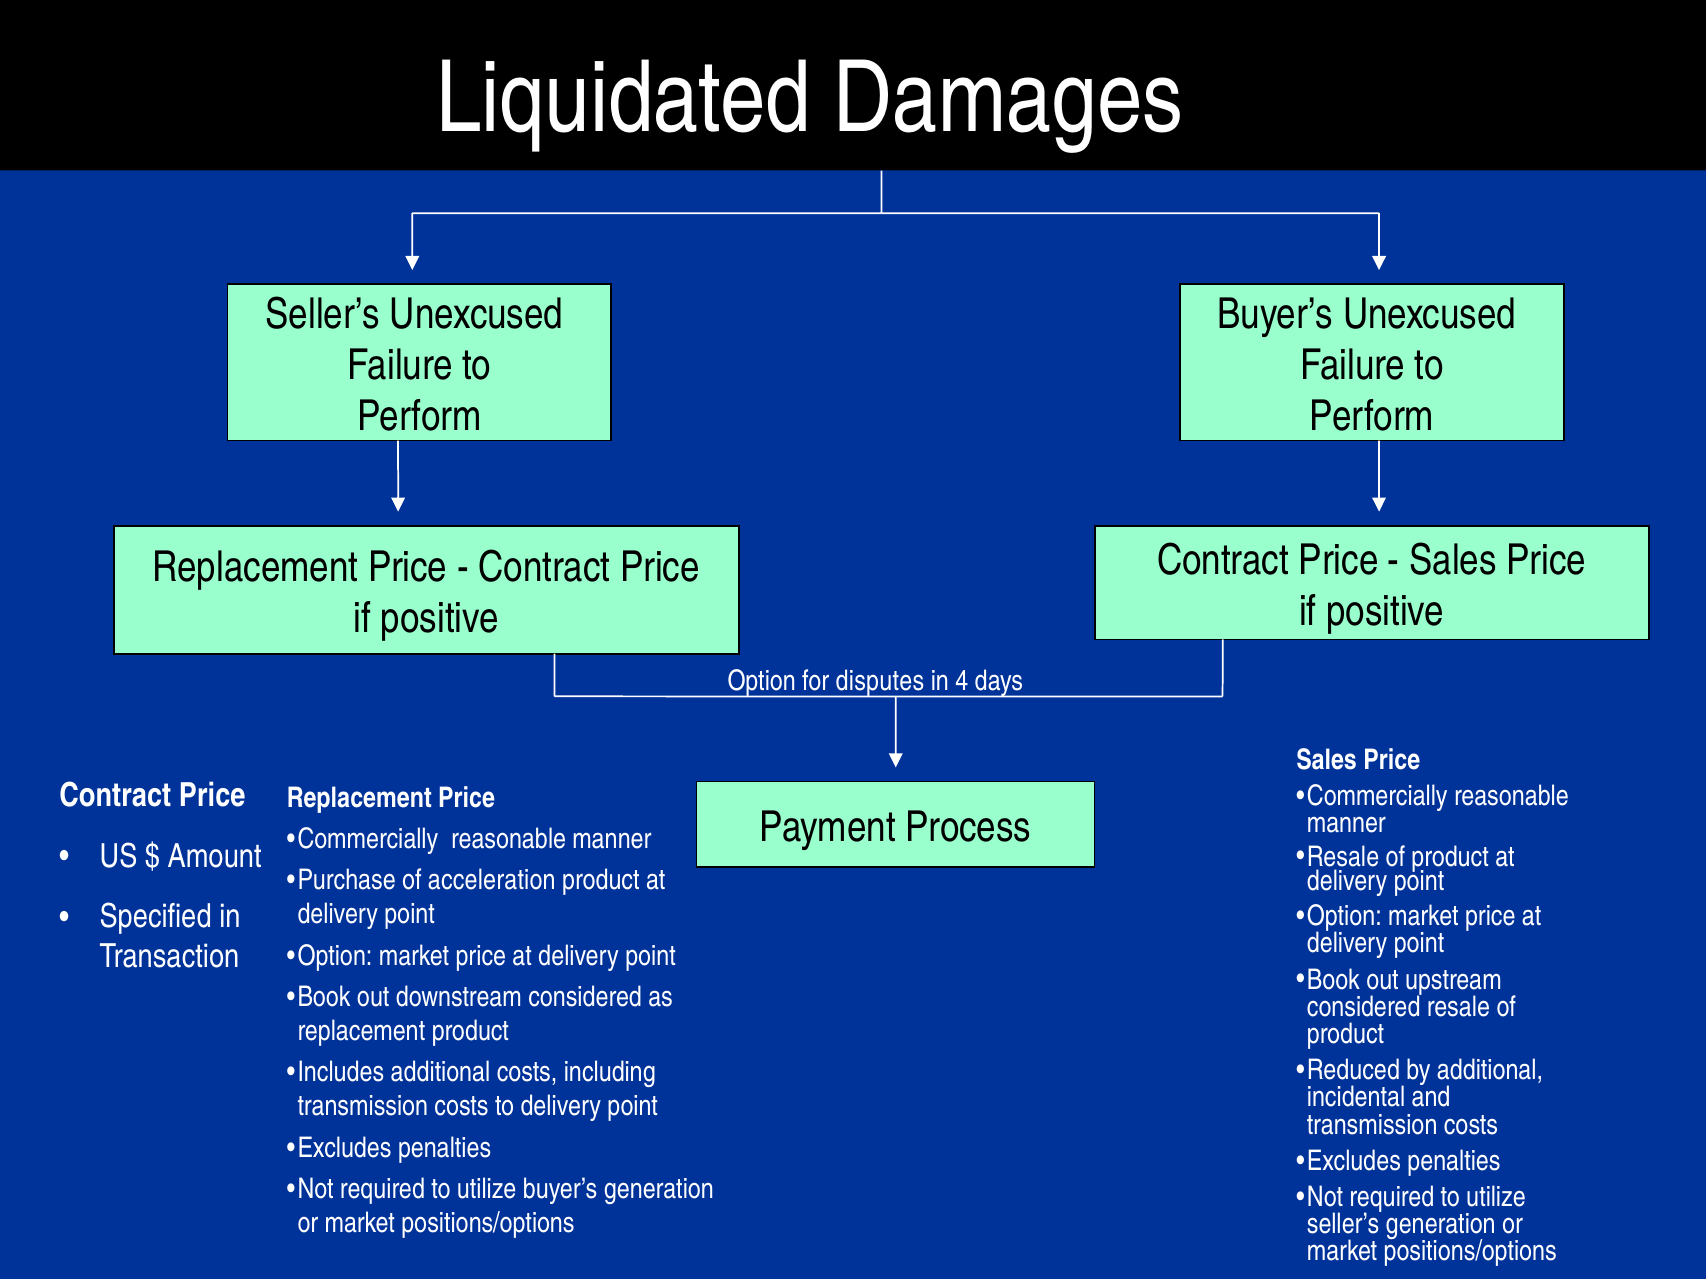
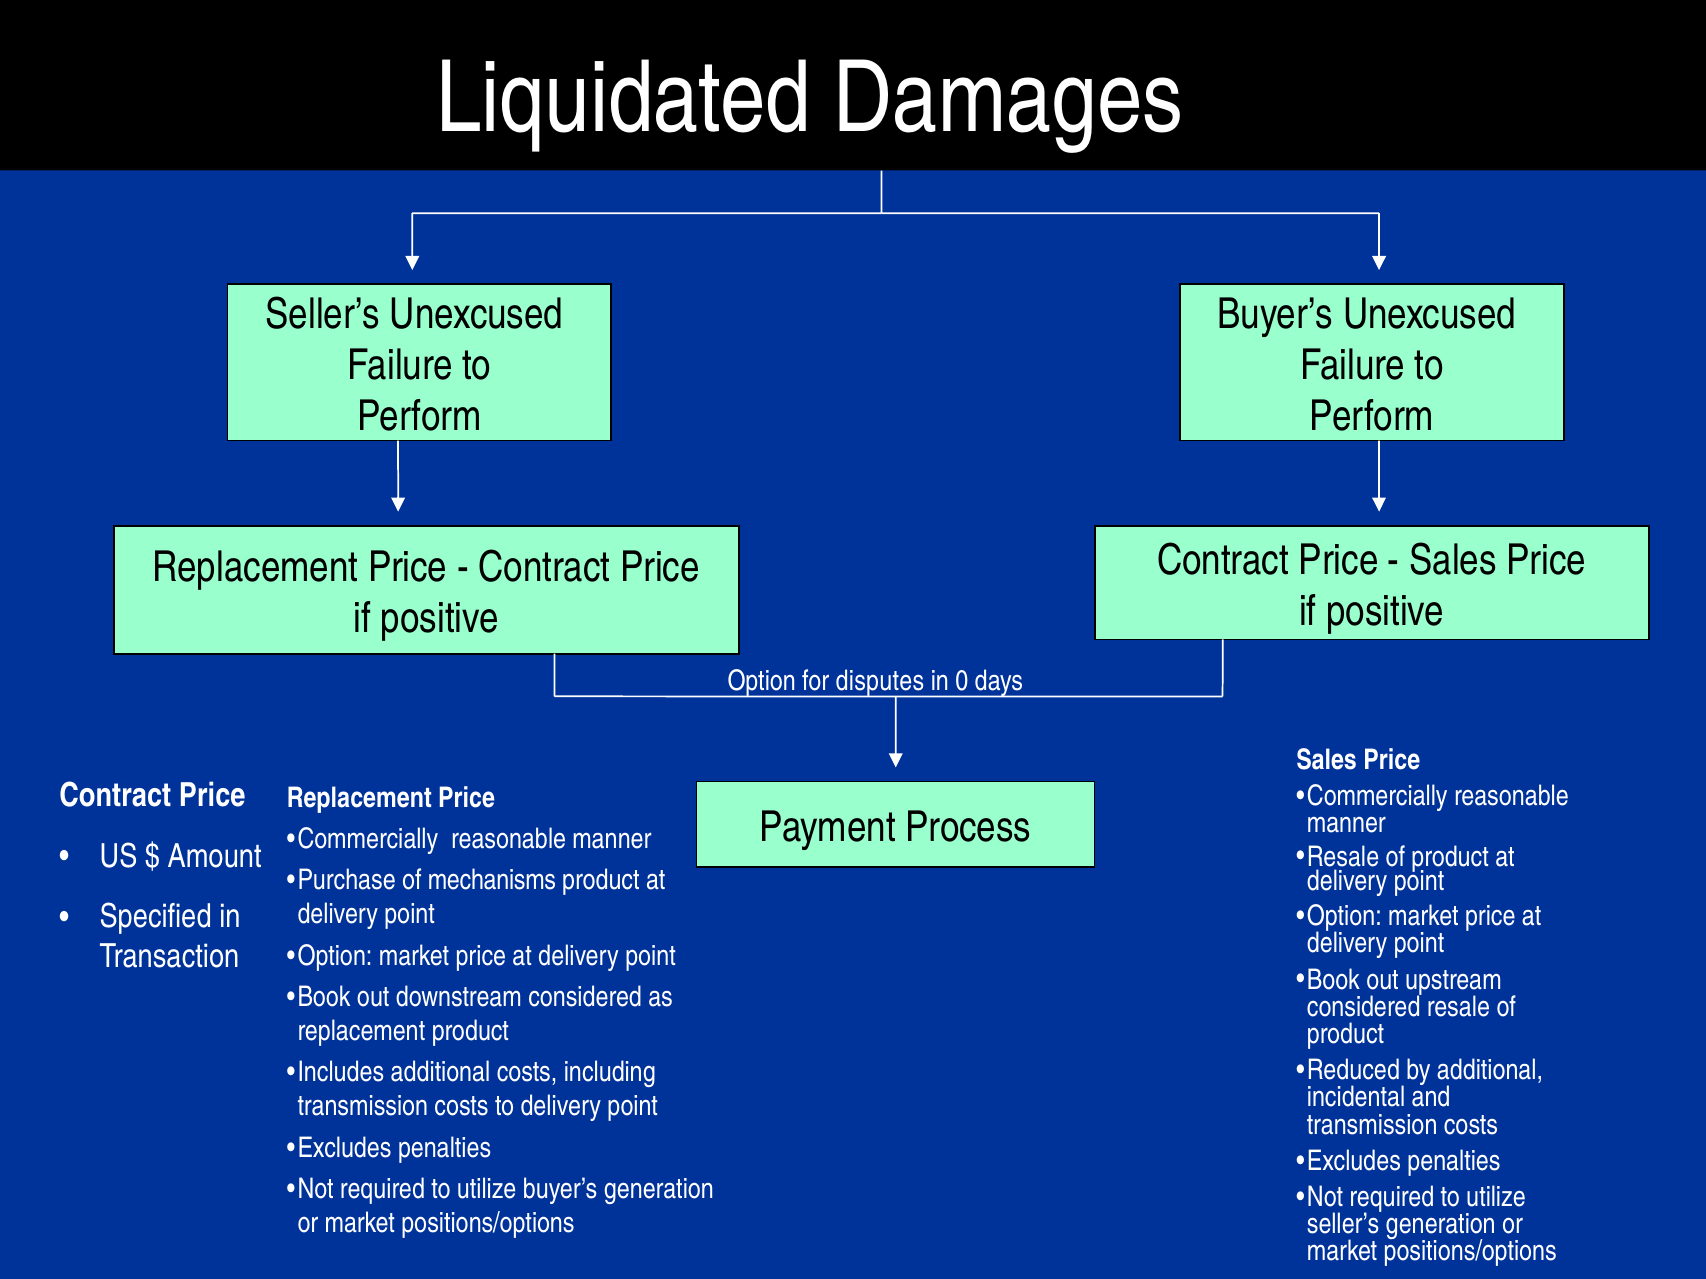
4: 4 -> 0 (962, 682)
acceleration: acceleration -> mechanisms (492, 881)
